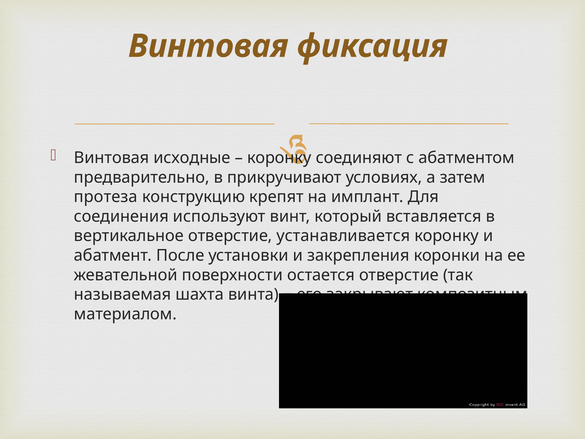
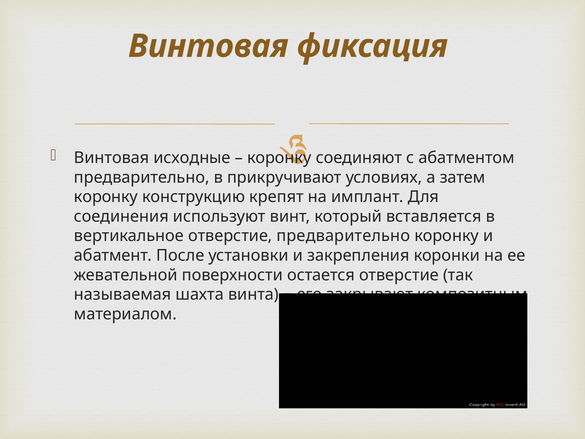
протеза: протеза -> коронку (106, 197)
отверстие устанавливается: устанавливается -> предварительно (343, 236)
